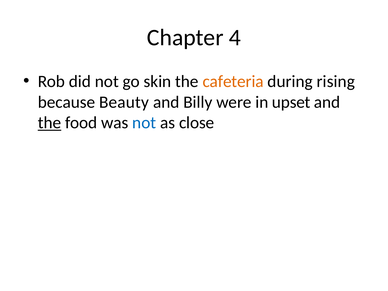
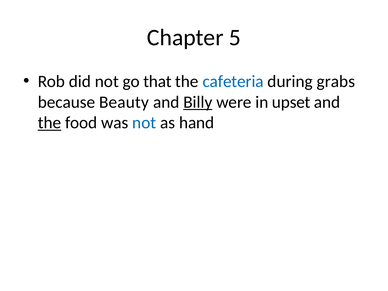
4: 4 -> 5 (235, 38)
skin: skin -> that (158, 81)
cafeteria colour: orange -> blue (233, 81)
rising: rising -> grabs (336, 81)
Billy underline: none -> present (198, 102)
close: close -> hand (197, 123)
